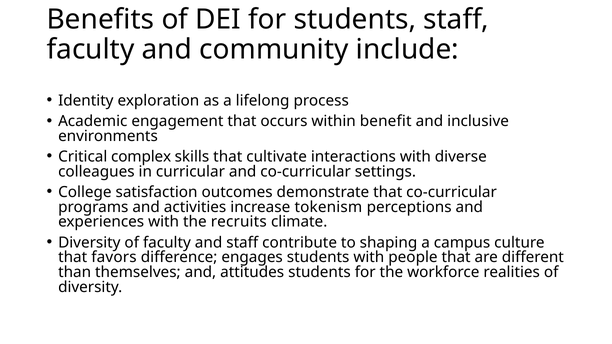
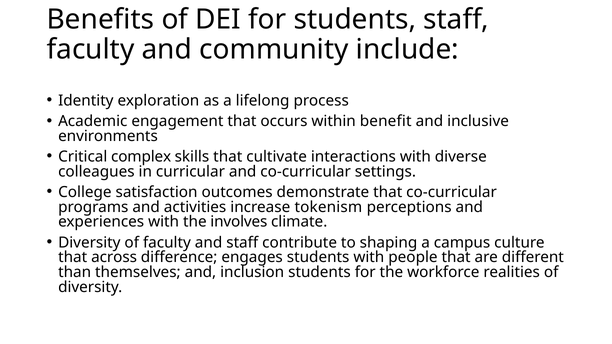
recruits: recruits -> involves (239, 222)
favors: favors -> across (114, 258)
attitudes: attitudes -> inclusion (252, 272)
